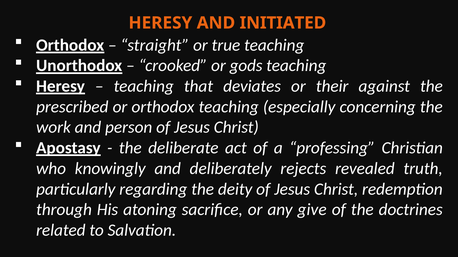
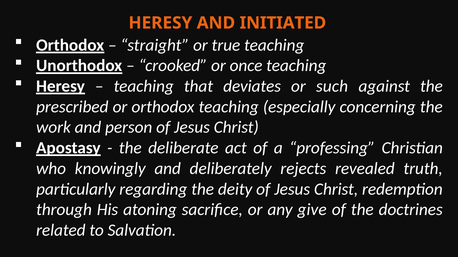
gods: gods -> once (246, 66)
their: their -> such (332, 86)
